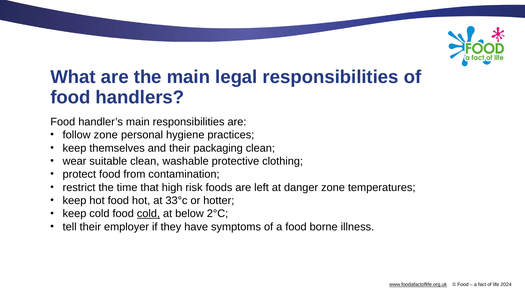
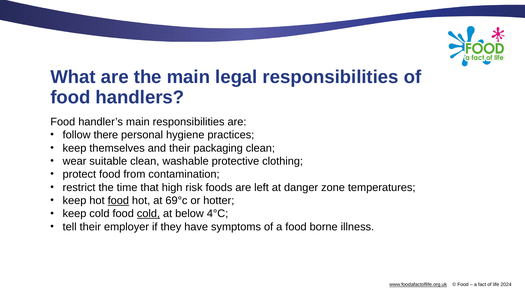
follow zone: zone -> there (106, 135)
food underline: none -> present (118, 201)
33°c: 33°c -> 69°c (176, 201)
2°C: 2°C -> 4°C (218, 214)
